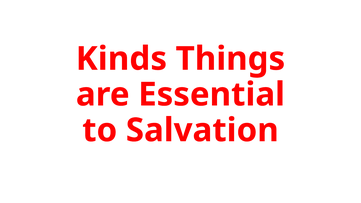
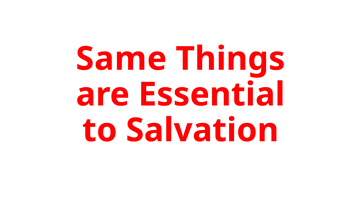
Kinds: Kinds -> Same (121, 59)
